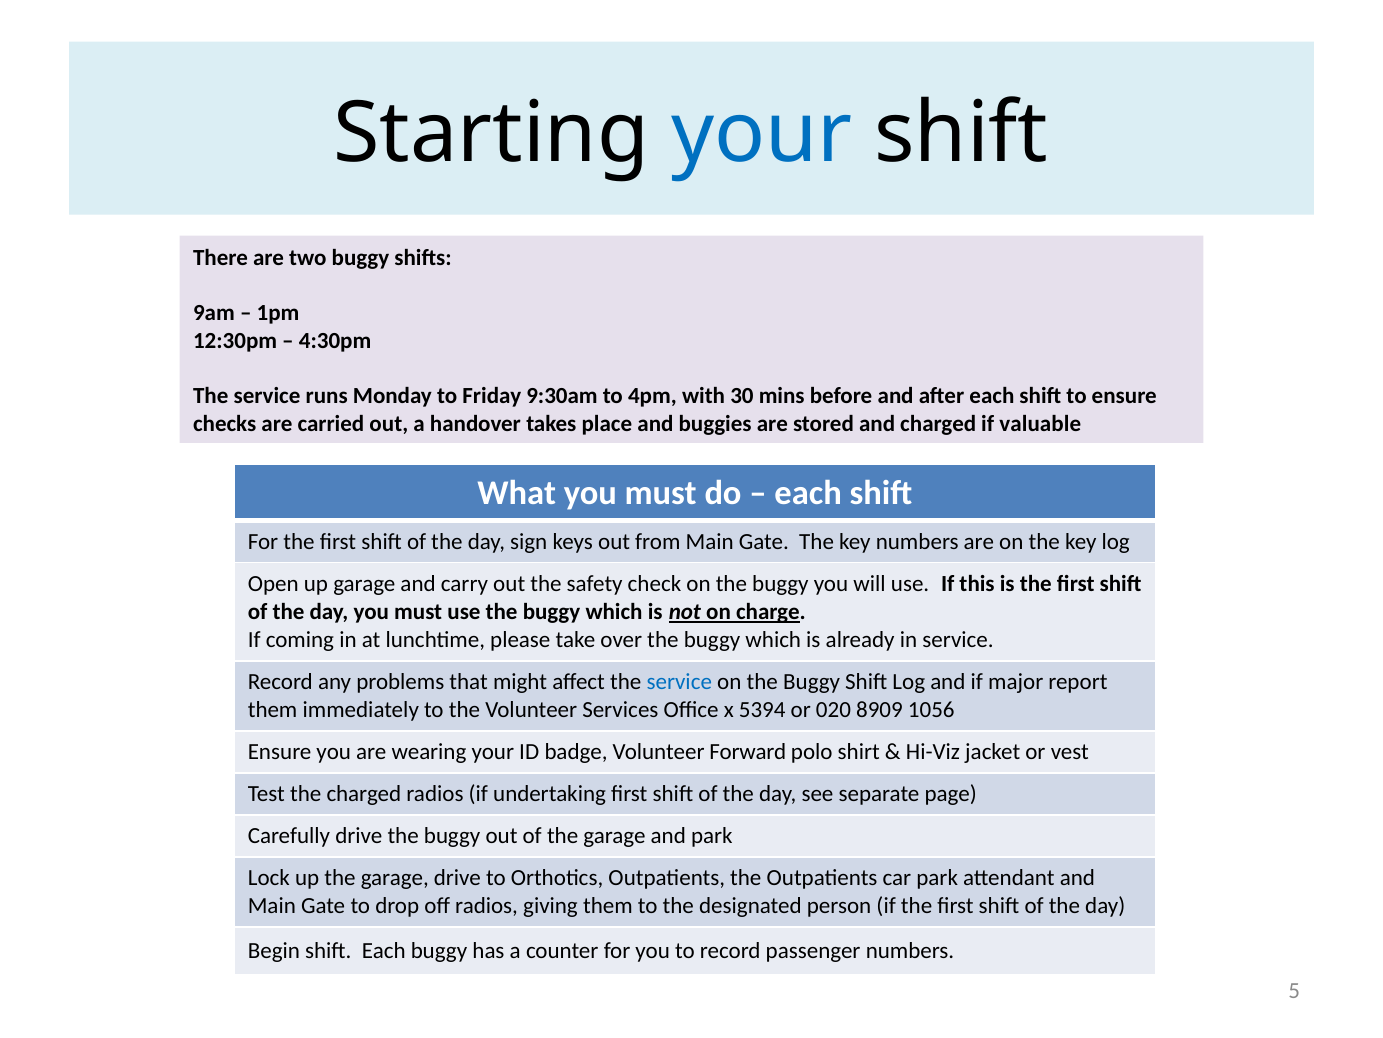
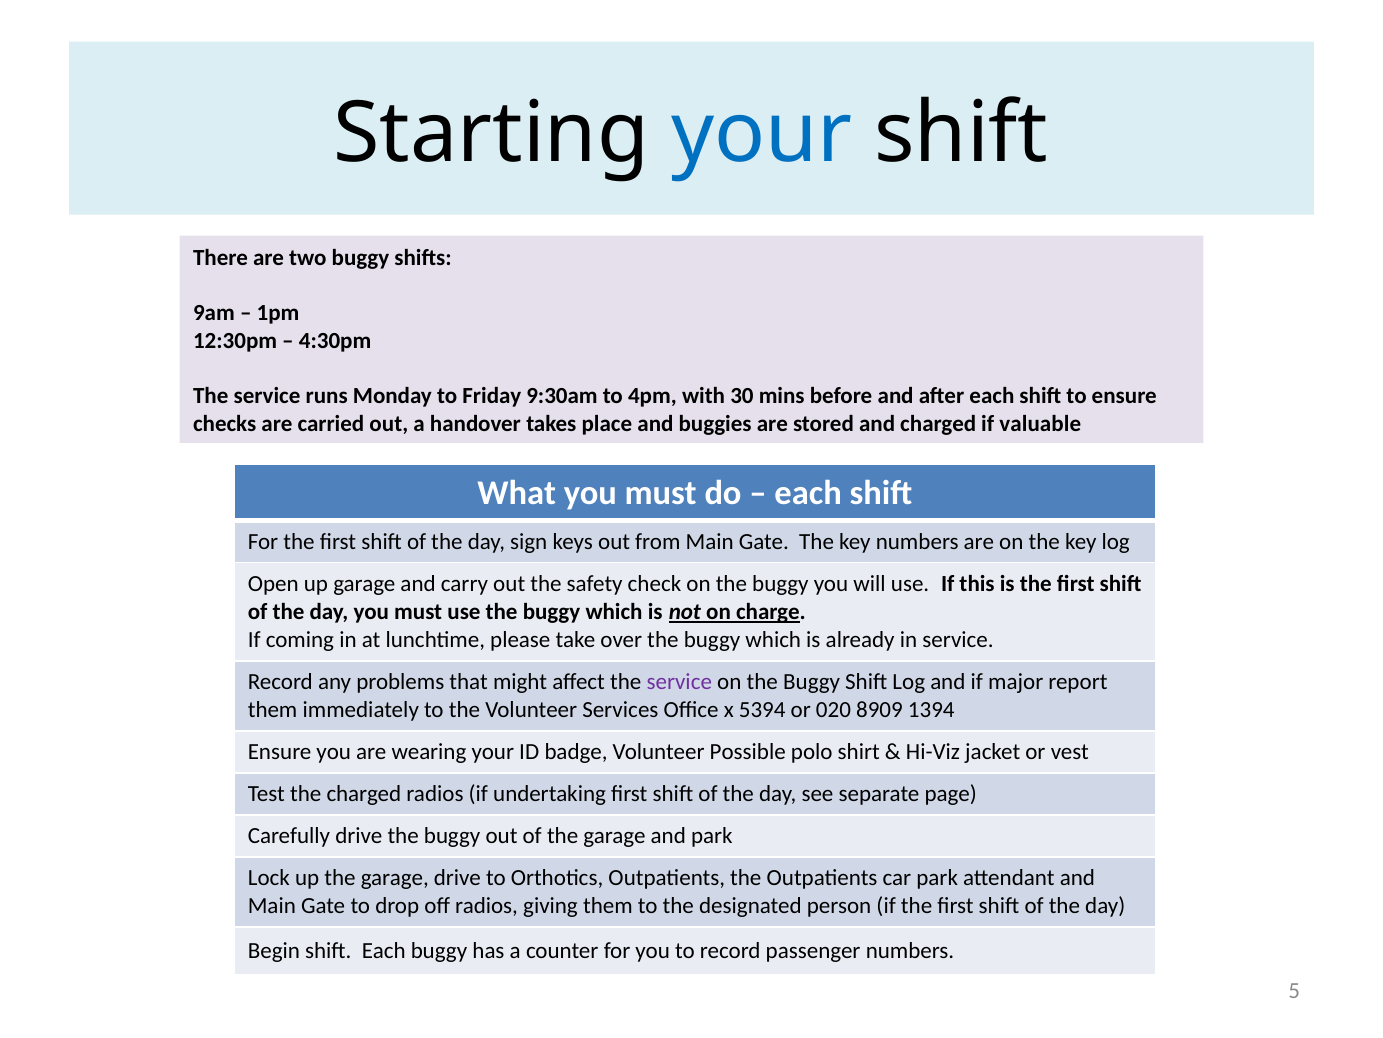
service colour: blue -> purple (679, 682)
1056: 1056 -> 1394 (931, 710)
Forward: Forward -> Possible (748, 752)
